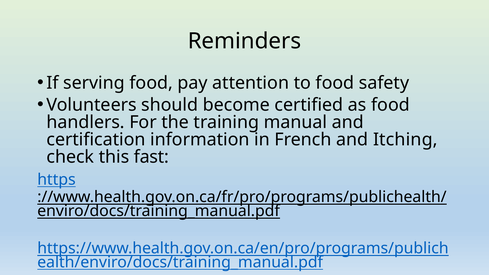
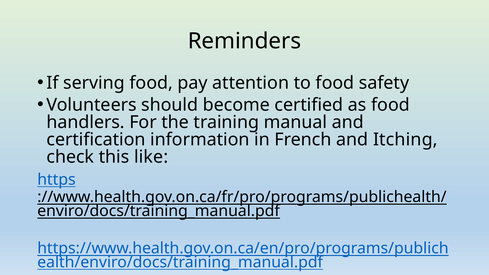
fast: fast -> like (151, 157)
